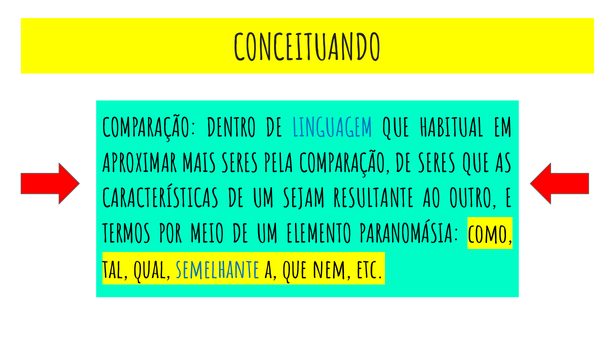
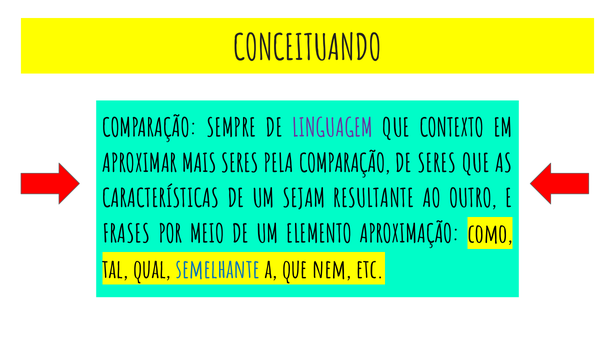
DENTRO: DENTRO -> SEMPRE (232, 128)
LINGUAGEM colour: blue -> purple (333, 128)
HABITUAL: HABITUAL -> CONTEXTO (452, 128)
TERMOS: TERMOS -> FRASES (126, 234)
PARANOMÁSIA: PARANOMÁSIA -> APROXIMAÇÃO (410, 234)
